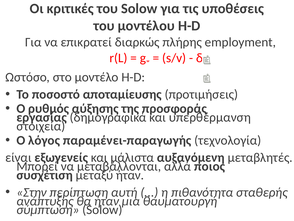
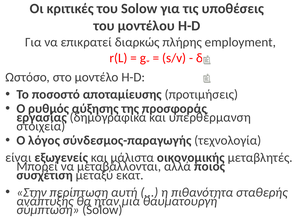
παραμένει-παραγωγής: παραμένει-παραγωγής -> σύνδεσμος-παραγωγής (127, 140)
αυξανόμενη: αυξανόμενη -> οικονομικής (191, 157)
μεταξύ ήταν: ήταν -> εκατ (130, 175)
